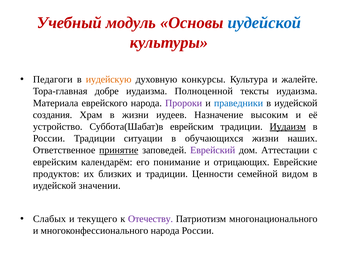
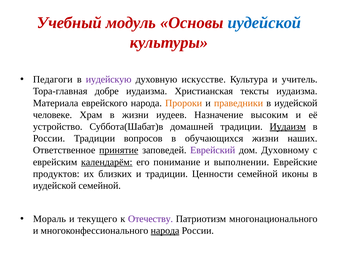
иудейскую colour: orange -> purple (109, 80)
конкурсы: конкурсы -> искусстве (204, 80)
жалейте: жалейте -> учитель (300, 80)
Полноценной: Полноценной -> Христианская (204, 91)
Пророки colour: purple -> orange (184, 103)
праведники colour: blue -> orange (239, 103)
создания: создания -> человеке (53, 115)
Суббота(Шабат)в еврейским: еврейским -> домашней (192, 127)
ситуации: ситуации -> вопросов (143, 139)
Аттестации: Аттестации -> Духовному (285, 151)
календарём underline: none -> present (107, 162)
отрицающих: отрицающих -> выполнении (241, 162)
видом: видом -> иконы (295, 174)
иудейской значении: значении -> семейной (100, 186)
Слабых: Слабых -> Мораль (49, 219)
народа underline: none -> present (165, 231)
